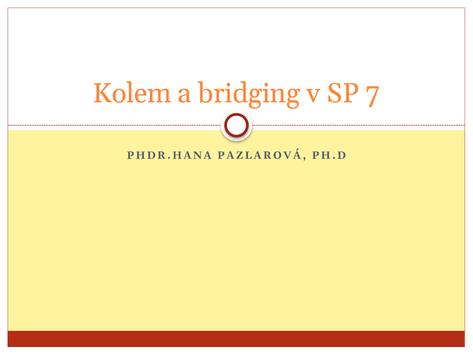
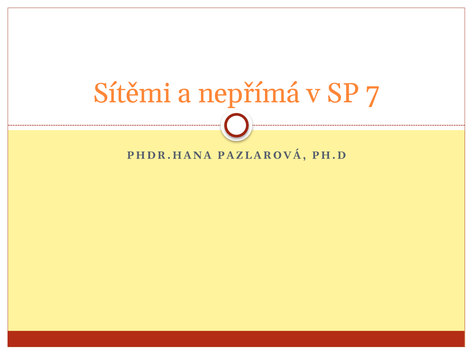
Kolem: Kolem -> Sítěmi (132, 93)
bridging: bridging -> nepřímá (249, 93)
